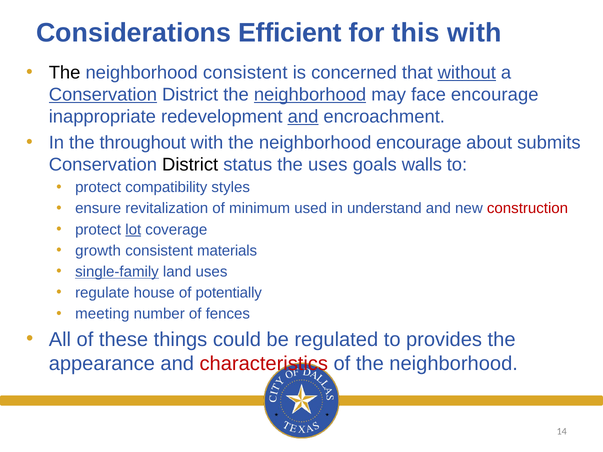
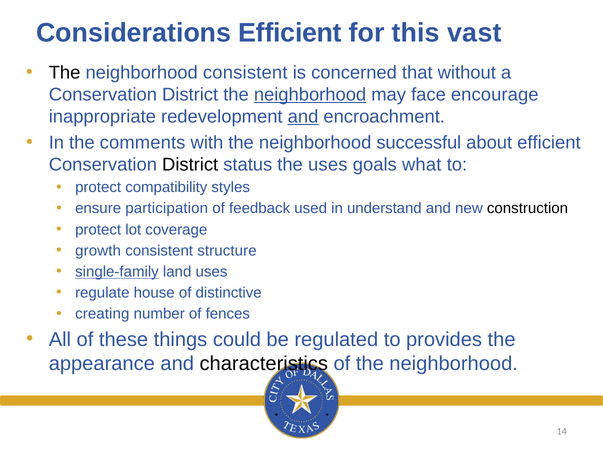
this with: with -> vast (474, 33)
without underline: present -> none (467, 73)
Conservation underline: present -> none (103, 95)
throughout: throughout -> comments (143, 143)
neighborhood encourage: encourage -> successful (419, 143)
about submits: submits -> efficient (549, 143)
walls: walls -> what (422, 165)
revitalization: revitalization -> participation (167, 209)
minimum: minimum -> feedback (260, 209)
construction colour: red -> black (528, 209)
lot underline: present -> none (133, 230)
materials: materials -> structure (227, 251)
potentially: potentially -> distinctive (229, 293)
meeting: meeting -> creating (102, 314)
characteristics colour: red -> black (264, 364)
